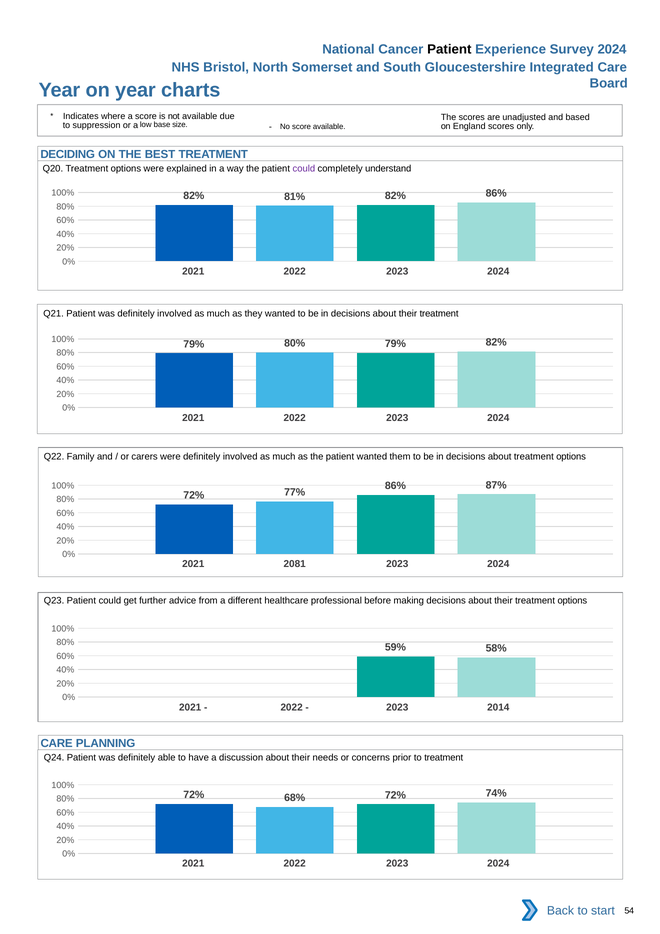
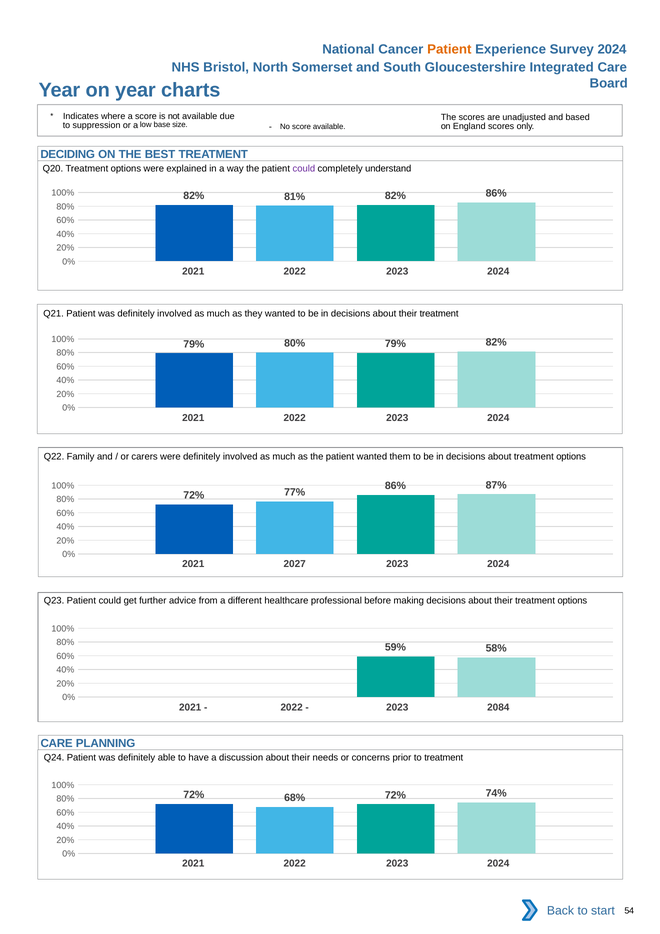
Patient colour: black -> orange (449, 49)
2081: 2081 -> 2027 (295, 564)
2014: 2014 -> 2084 (498, 707)
